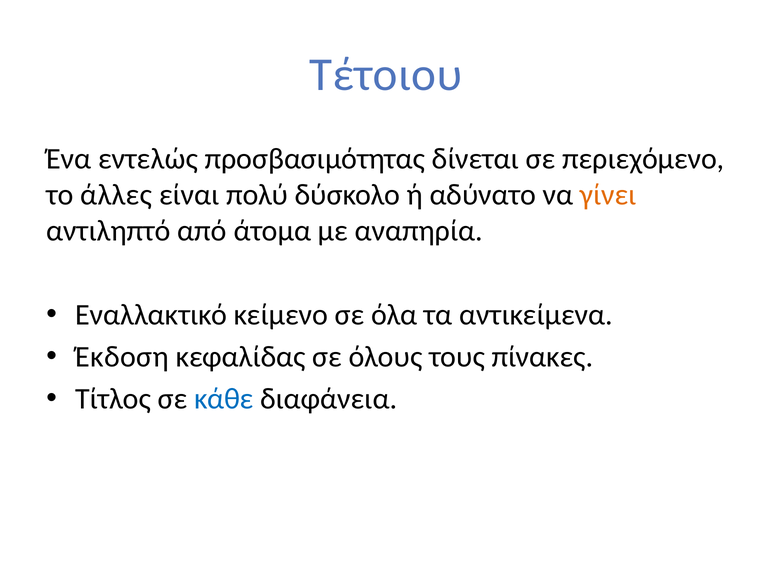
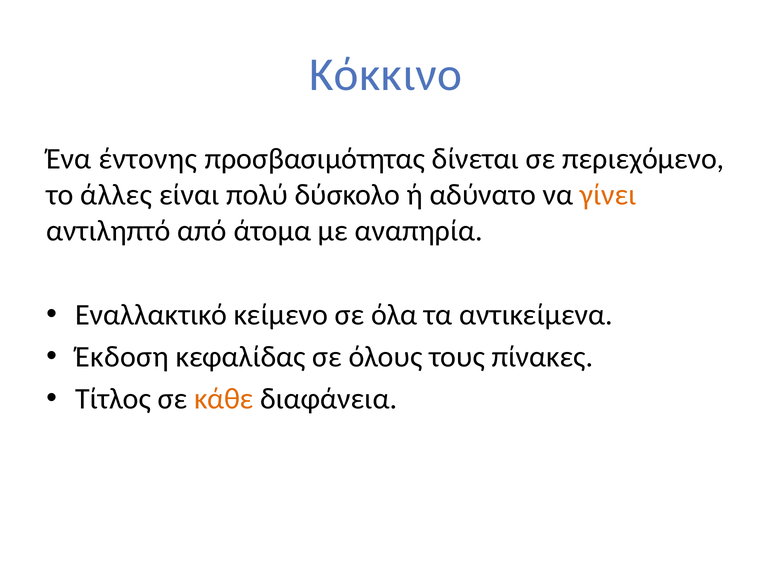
Τέτοιου: Τέτοιου -> Κόκκινο (386, 75)
εντελώς: εντελώς -> έντονης (148, 159)
κάθε colour: blue -> orange (224, 399)
